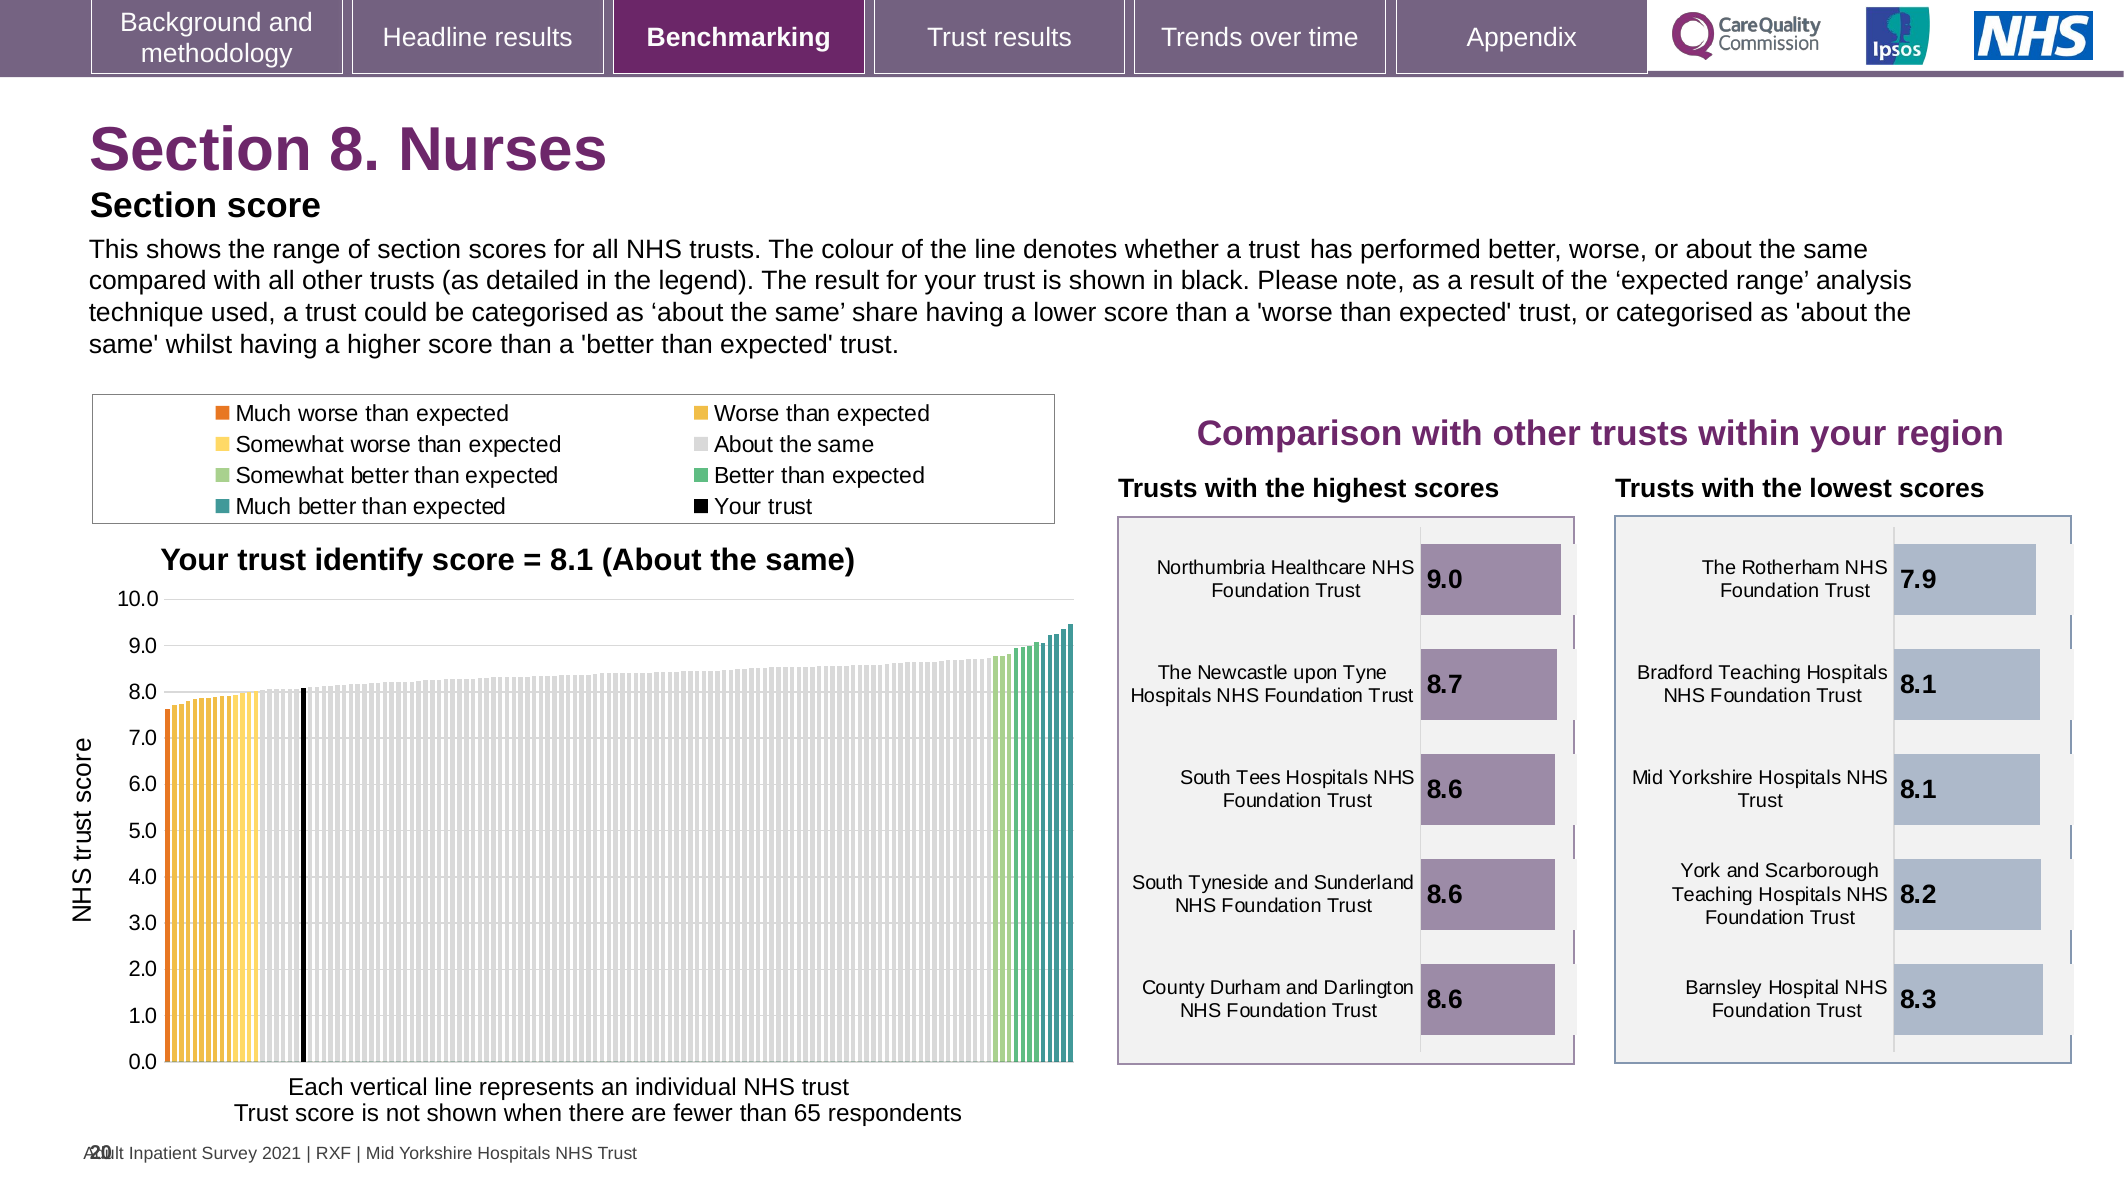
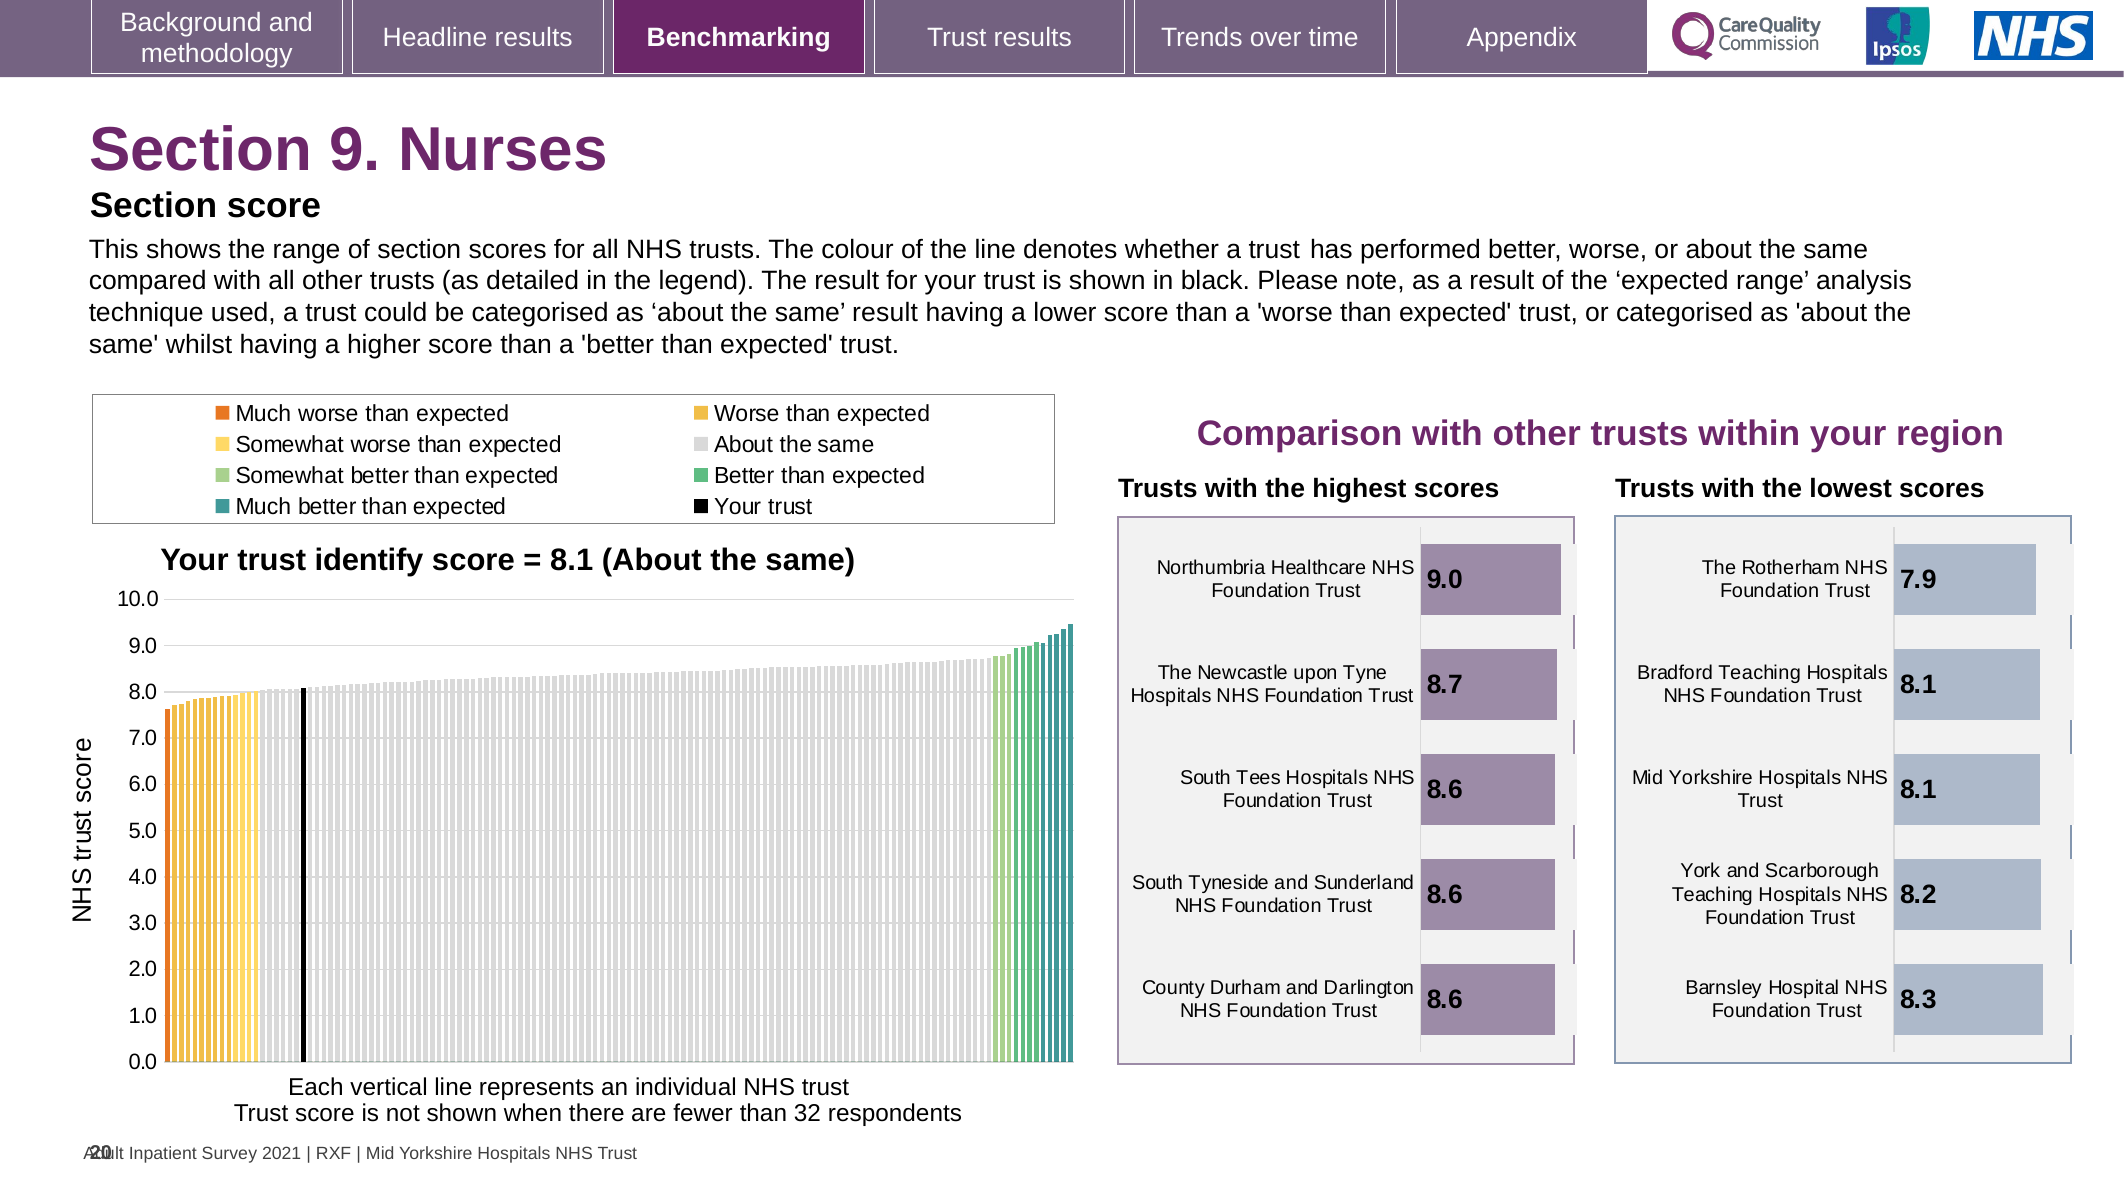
8: 8 -> 9 (355, 150)
same share: share -> result (885, 313)
65: 65 -> 32 (807, 1113)
